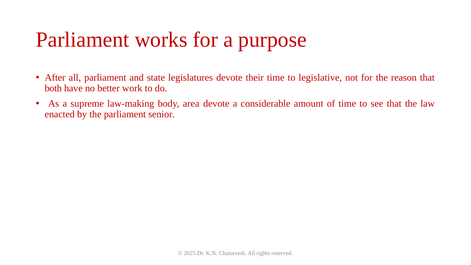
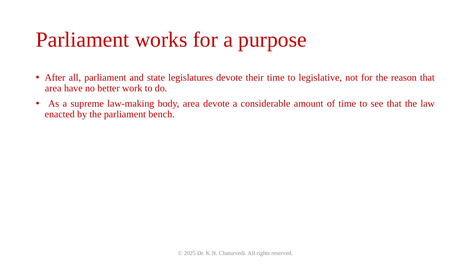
both: both -> area (53, 88)
senior: senior -> bench (162, 114)
